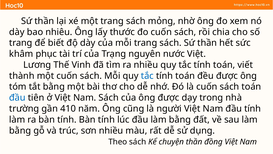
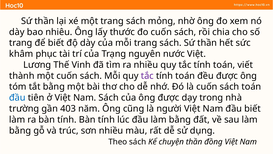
tắc colour: blue -> purple (147, 76)
410: 410 -> 403 (68, 108)
đầu tính: tính -> biết (252, 108)
